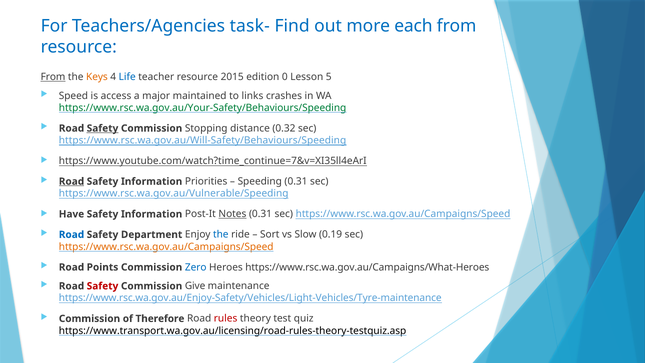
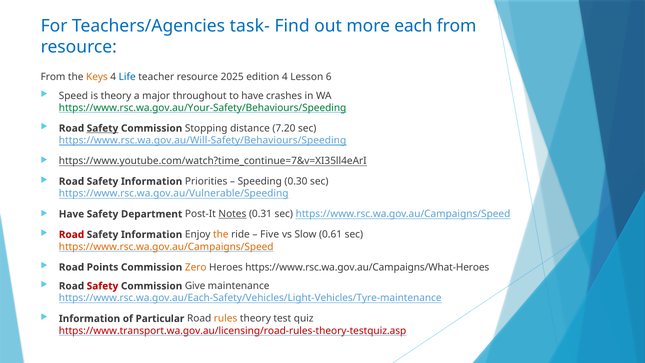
From underline: present -> none (53, 77)
2015: 2015 -> 2025 (232, 77)
edition 0: 0 -> 4 (285, 77)
5: 5 -> 6 (329, 77)
is access: access -> theory (116, 96)
maintained: maintained -> throughout (200, 96)
to links: links -> have (253, 96)
0.32: 0.32 -> 7.20 (284, 128)
Road underline: present -> none (71, 181)
Speeding 0.31: 0.31 -> 0.30 (296, 181)
Information: Information -> Department (152, 214)
Road colour: blue -> red (71, 234)
Department: Department -> Information (152, 234)
the colour: blue -> orange (221, 234)
Sort: Sort -> Five (270, 234)
0.19: 0.19 -> 0.61 (331, 234)
Zero colour: blue -> orange (196, 267)
https://www.rsc.wa.gov.au/Enjoy-Safety/Vehicles/Light-Vehicles/Tyre-maintenance: https://www.rsc.wa.gov.au/Enjoy-Safety/Vehicles/Light-Vehicles/Tyre-maintenance -> https://www.rsc.wa.gov.au/Each-Safety/Vehicles/Light-Vehicles/Tyre-maintenance (250, 298)
Commission: Commission -> Information (89, 318)
Therefore: Therefore -> Particular (160, 318)
rules colour: red -> orange (226, 318)
https://www.transport.wa.gov.au/licensing/road-rules-theory-testquiz.asp colour: black -> red (233, 331)
